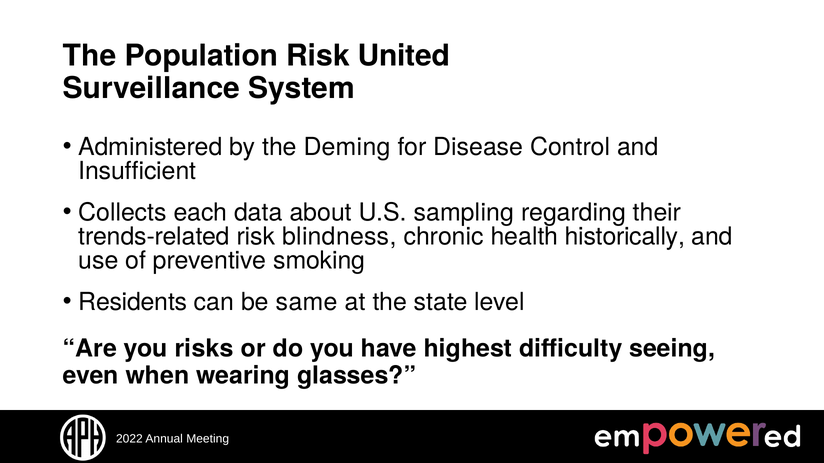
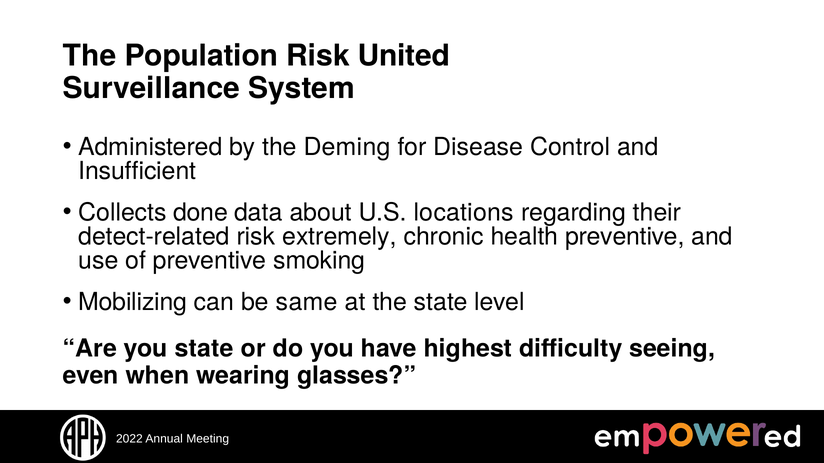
each: each -> done (201, 213)
sampling: sampling -> locations (464, 213)
trends-related: trends-related -> detect-related (154, 237)
blindness: blindness -> extremely (339, 237)
health historically: historically -> preventive (625, 237)
Residents: Residents -> Mobilizing (133, 302)
you risks: risks -> state (204, 349)
